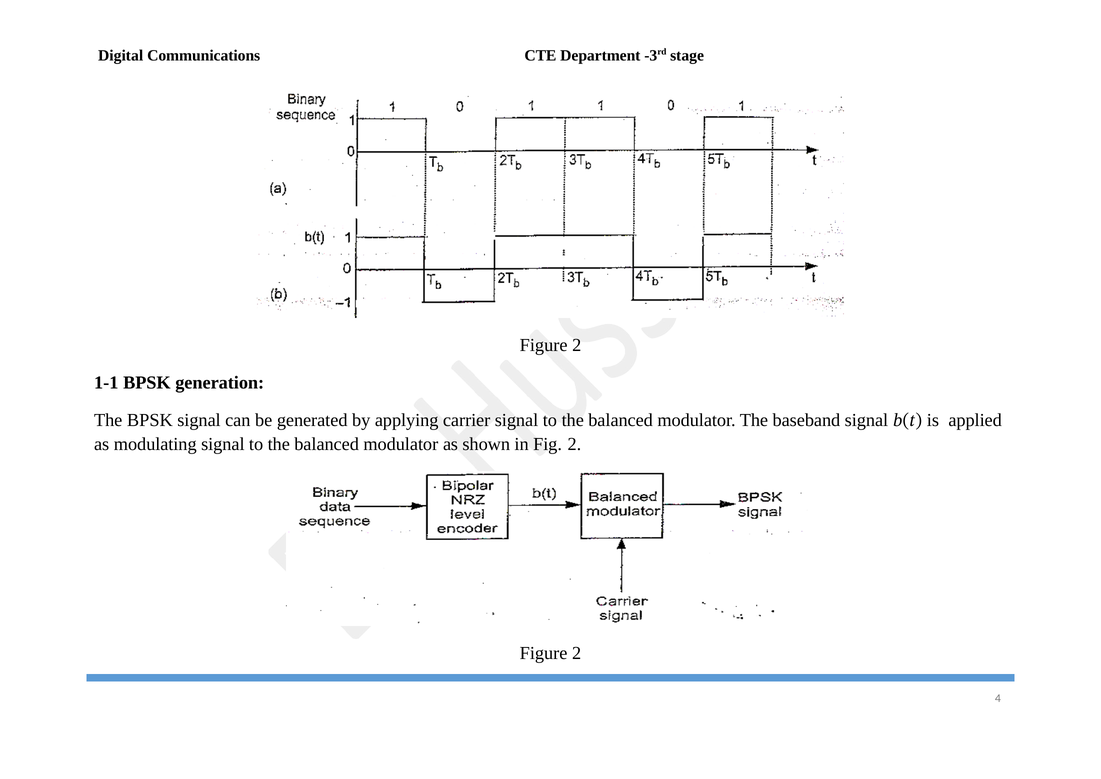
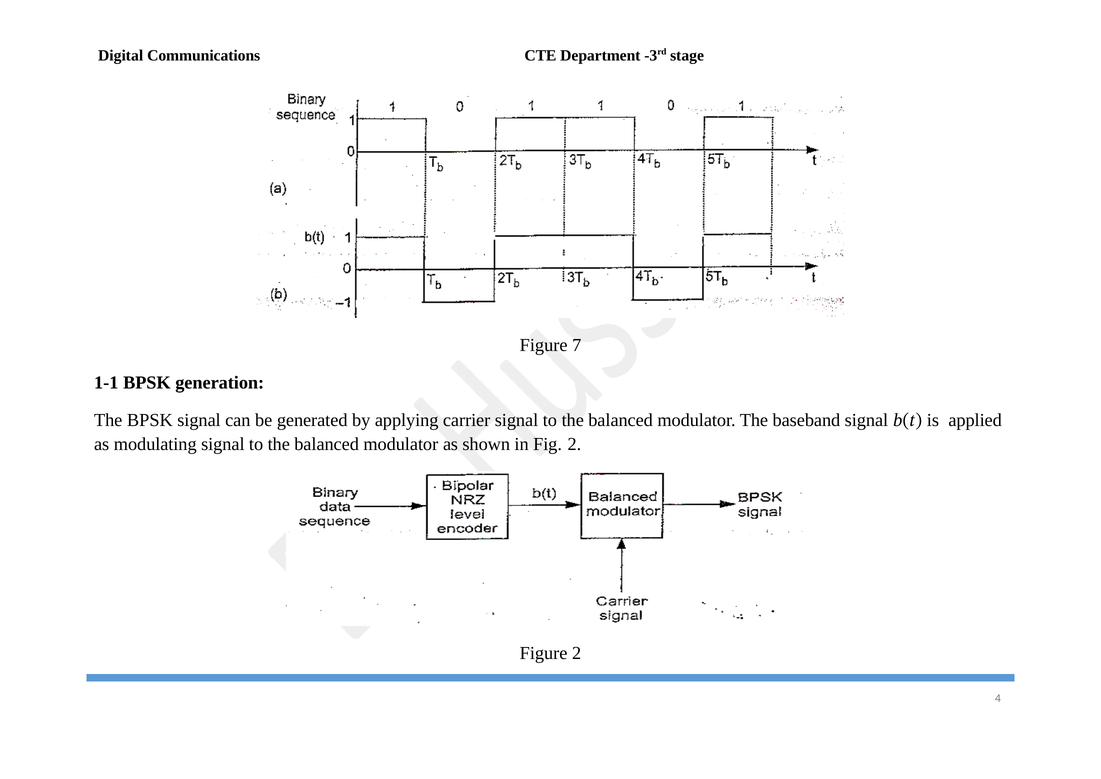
2: 2 -> 7 (577, 345)
